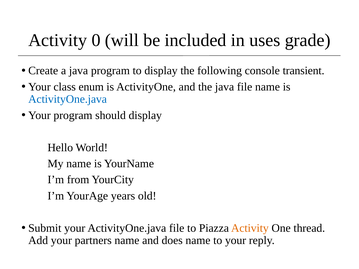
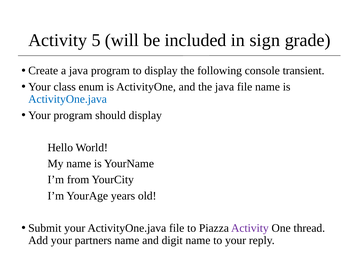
0: 0 -> 5 (96, 40)
uses: uses -> sign (265, 40)
Activity colour: orange -> purple (250, 228)
does: does -> digit (172, 241)
